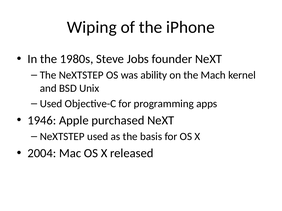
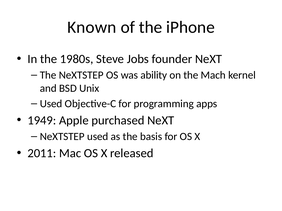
Wiping: Wiping -> Known (92, 27)
1946: 1946 -> 1949 (42, 121)
2004: 2004 -> 2011 (42, 154)
